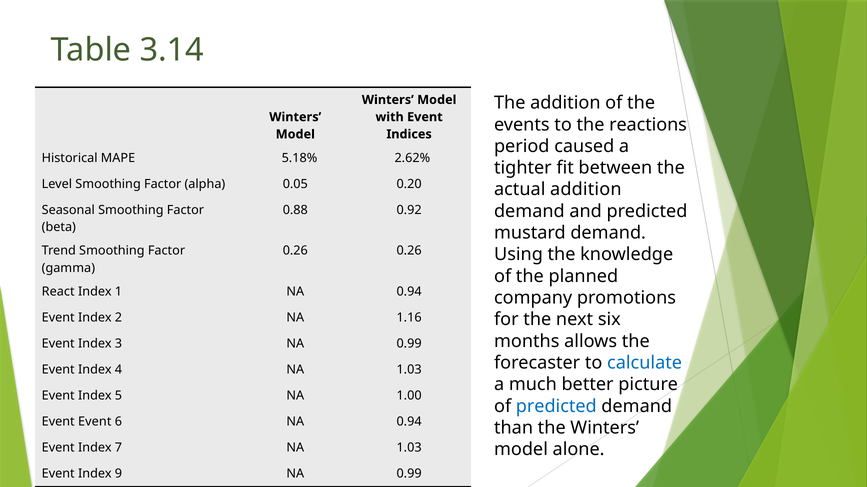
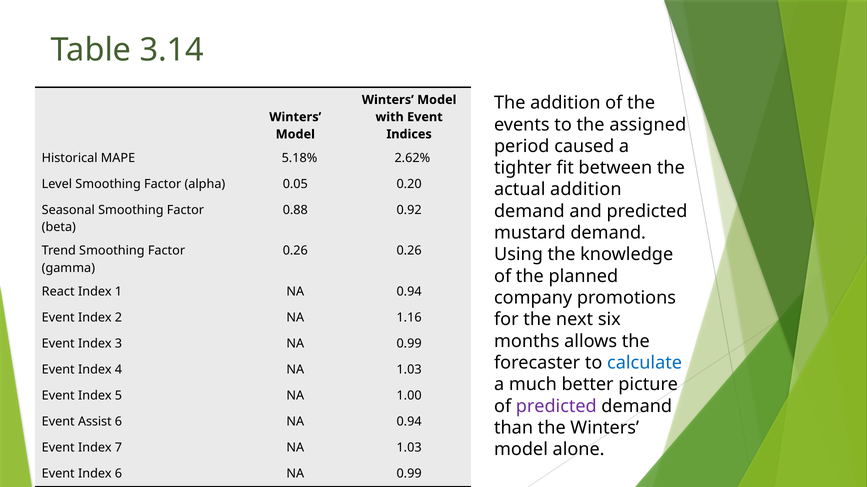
reactions: reactions -> assigned (648, 125)
predicted colour: blue -> purple (556, 407)
Event Event: Event -> Assist (95, 422)
Index 9: 9 -> 6 (118, 474)
